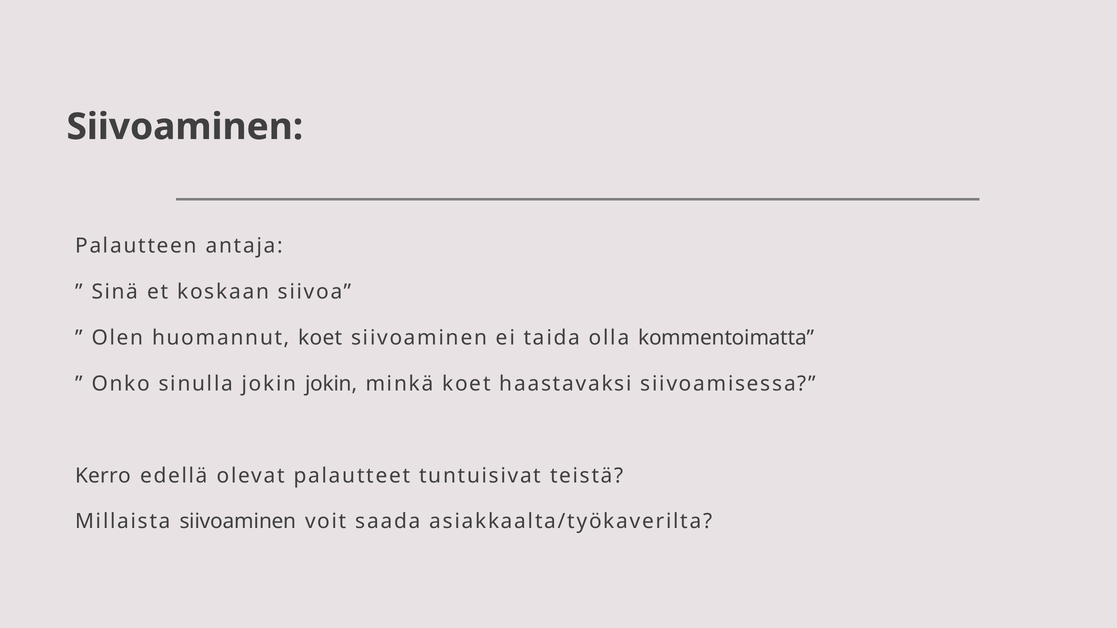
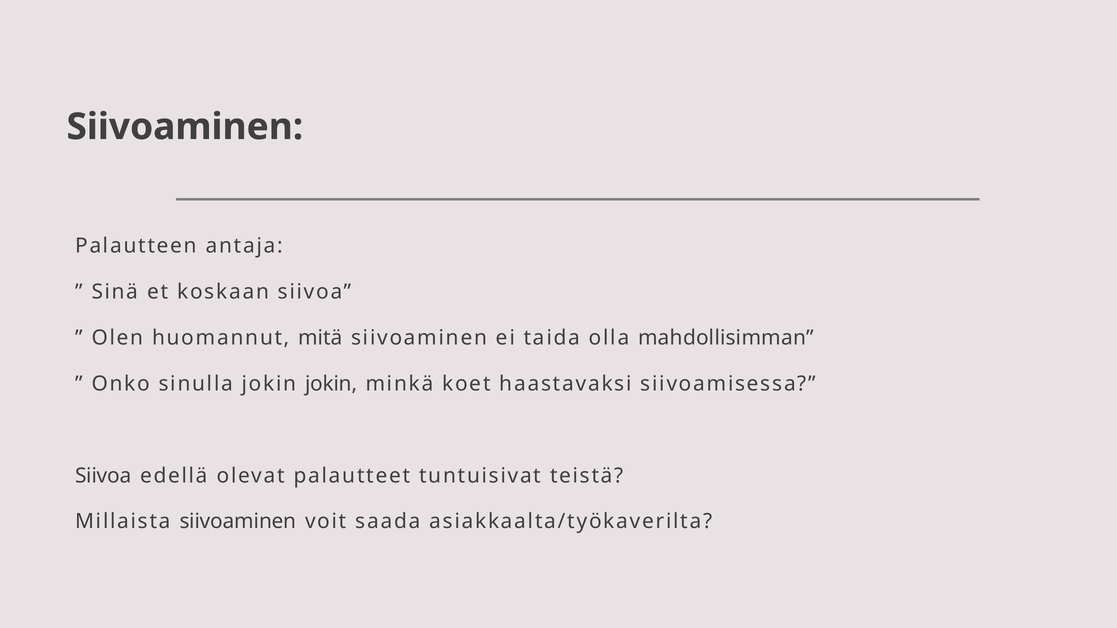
huomannut koet: koet -> mitä (320, 338)
kommentoimatta: kommentoimatta -> mahdollisimman (726, 338)
Kerro: Kerro -> Siivoa (103, 476)
